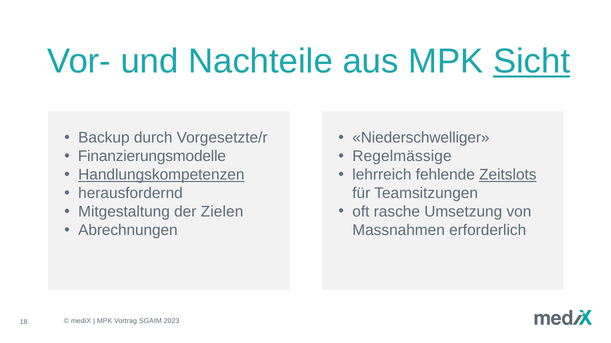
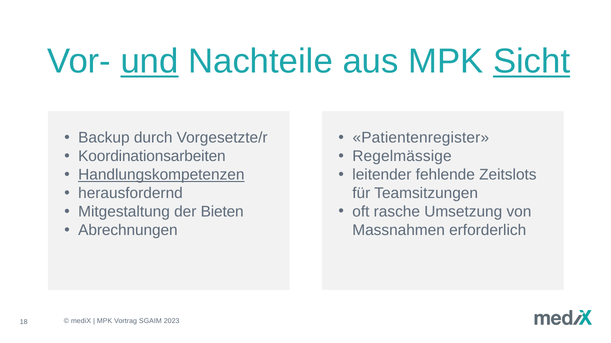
und underline: none -> present (150, 62)
Niederschwelliger: Niederschwelliger -> Patientenregister (421, 138)
Finanzierungsmodelle: Finanzierungsmodelle -> Koordinationsarbeiten (152, 157)
lehrreich: lehrreich -> leitender (382, 175)
Zeitslots underline: present -> none (508, 175)
Zielen: Zielen -> Bieten (222, 212)
